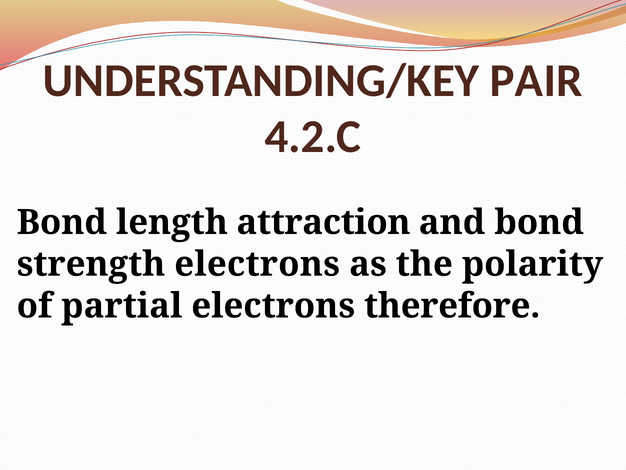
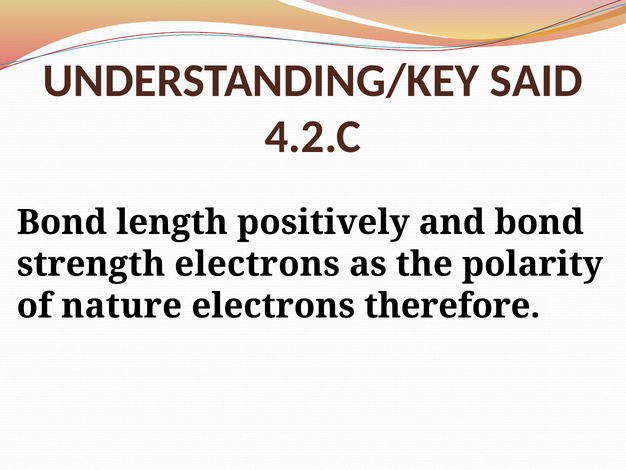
PAIR: PAIR -> SAID (536, 80)
attraction: attraction -> positively (323, 222)
partial: partial -> nature (122, 306)
